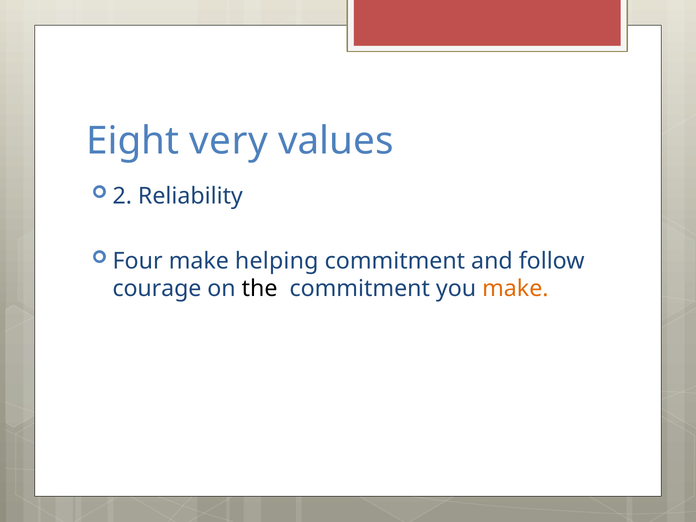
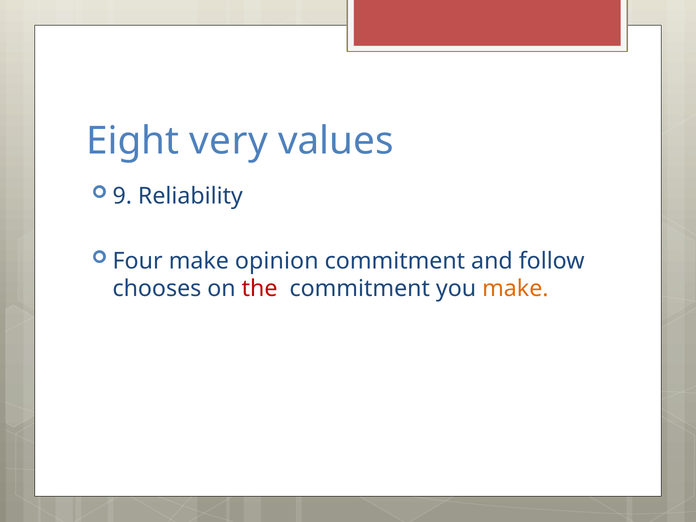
2: 2 -> 9 (122, 196)
helping: helping -> opinion (277, 261)
courage: courage -> chooses (157, 289)
the colour: black -> red (260, 289)
